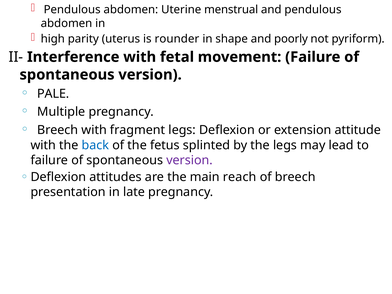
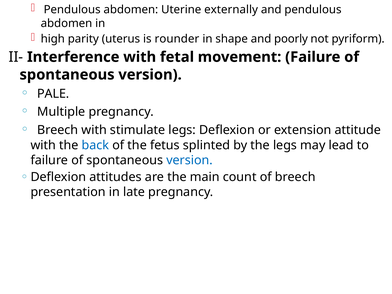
menstrual: menstrual -> externally (231, 10)
fragment: fragment -> stimulate (138, 130)
version colour: purple -> blue (190, 160)
reach: reach -> count (240, 177)
